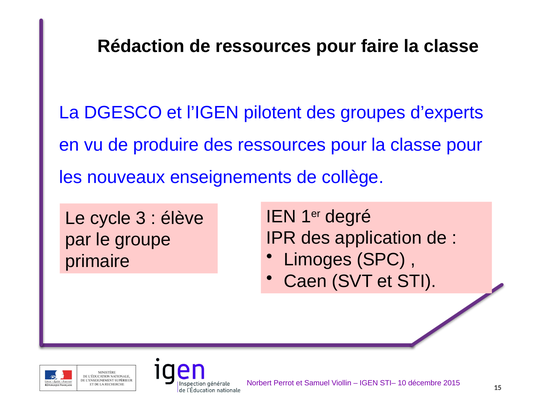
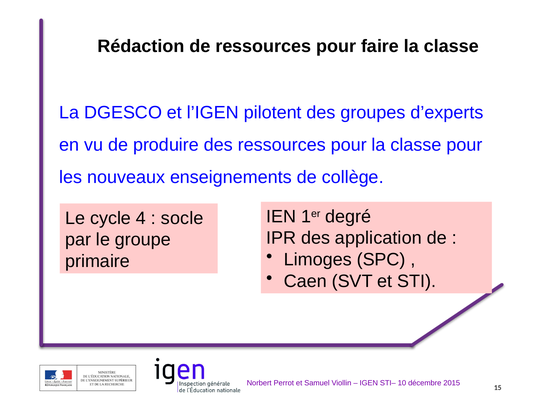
3: 3 -> 4 (141, 218)
élève: élève -> socle (182, 218)
